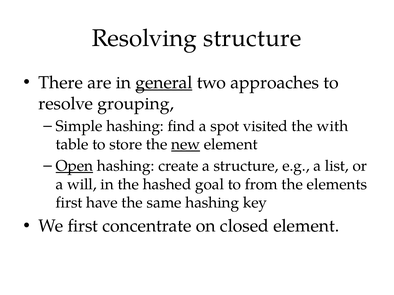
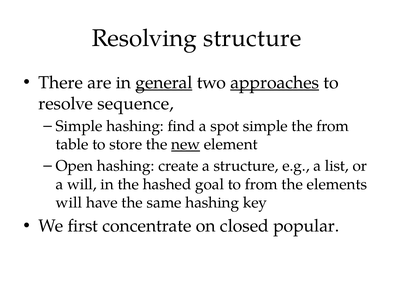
approaches underline: none -> present (275, 83)
grouping: grouping -> sequence (136, 104)
spot visited: visited -> simple (265, 126)
the with: with -> from (333, 126)
Open underline: present -> none (74, 166)
first: first -> will (69, 203)
closed element: element -> popular (306, 226)
